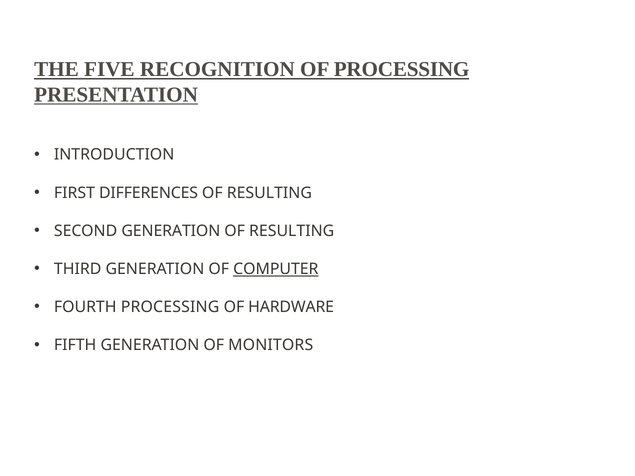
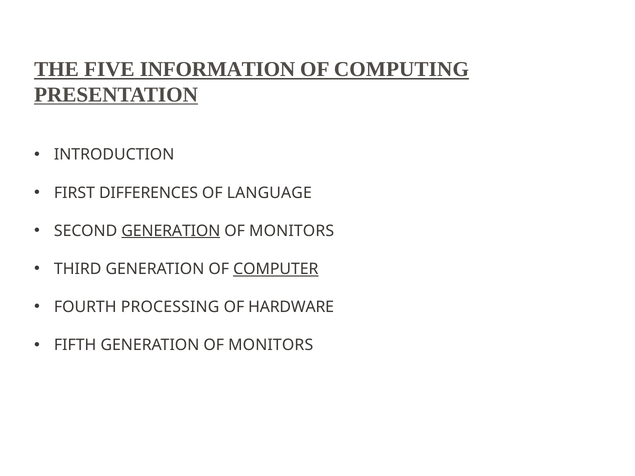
RECOGNITION: RECOGNITION -> INFORMATION (217, 69)
OF PROCESSING: PROCESSING -> COMPUTING (401, 69)
RESULTING: RESULTING -> LANGUAGE (269, 193)
GENERATION underline: none -> present (171, 231)
RESULTING: RESULTING -> MONITORS (292, 231)
